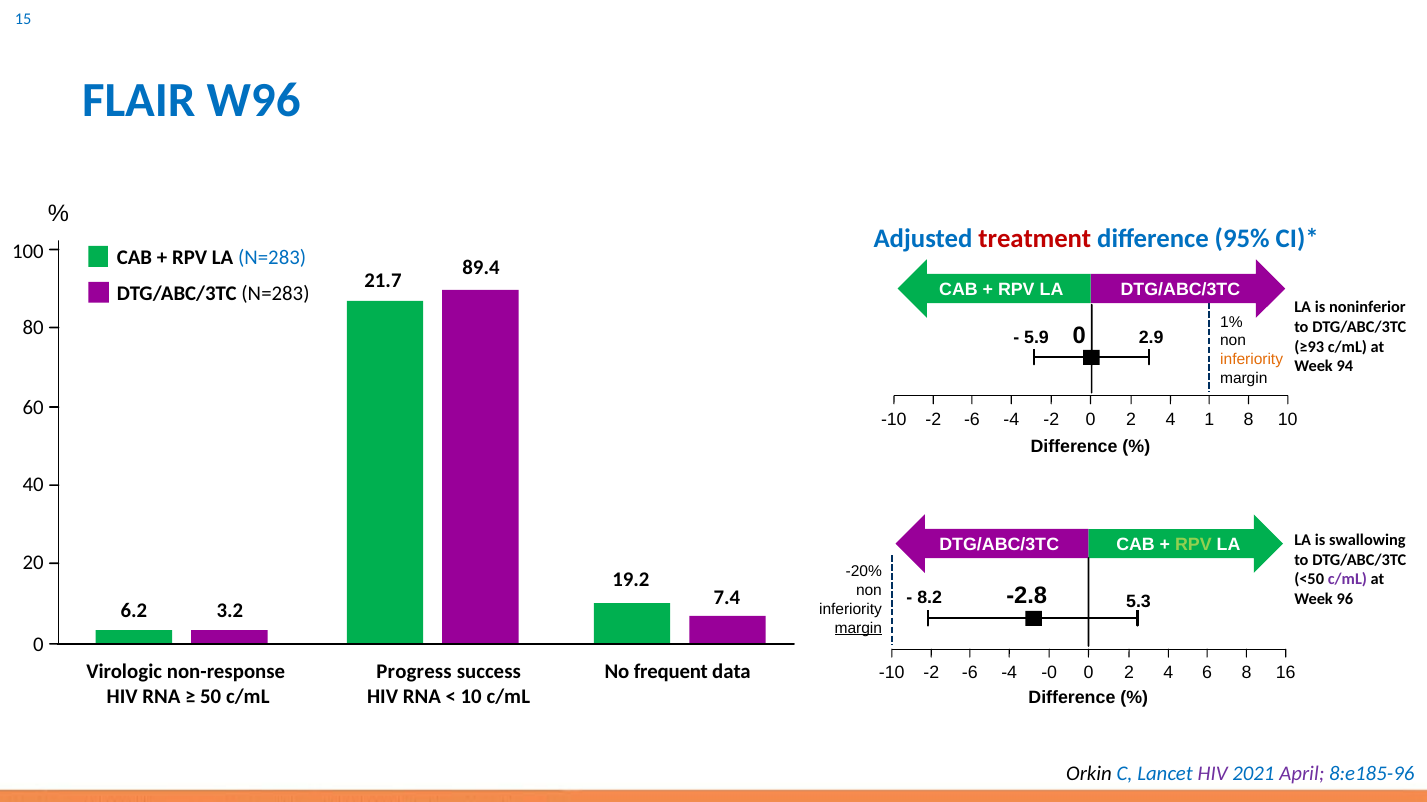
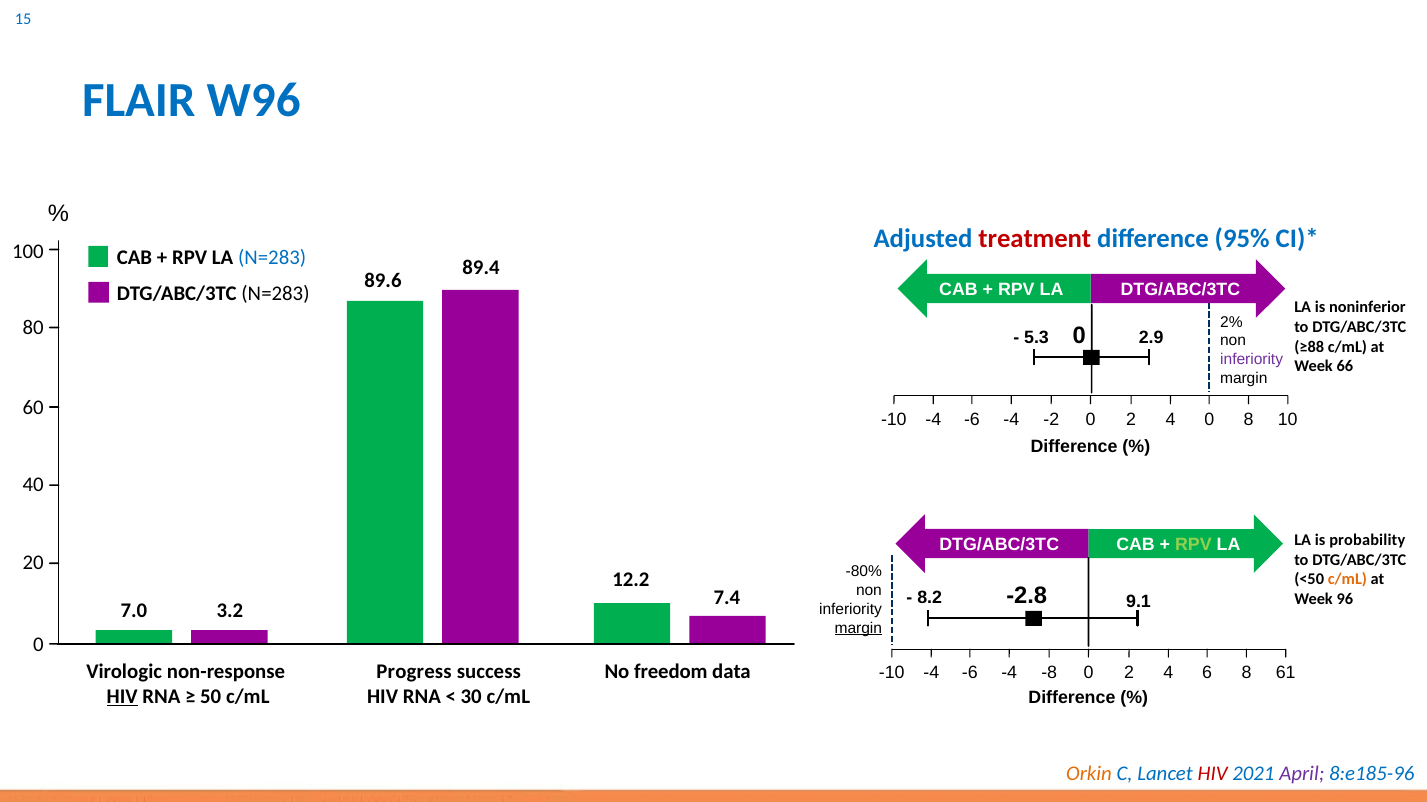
21.7: 21.7 -> 89.6 (383, 281)
1%: 1% -> 2% (1231, 322)
5.9: 5.9 -> 5.3 (1037, 338)
≥93: ≥93 -> ≥88 (1309, 347)
inferiority colour: orange -> purple (1252, 360)
94: 94 -> 66 (1345, 367)
-2: -2 -> -4 (933, 420)
4 1: 1 -> 0 (1209, 420)
swallowing: swallowing -> probability (1367, 541)
-20%: -20% -> -80% (864, 572)
19.2: 19.2 -> 12.2 (631, 580)
c/mL colour: purple -> orange (1347, 580)
5.3: 5.3 -> 9.1 (1139, 602)
6.2: 6.2 -> 7.0 (134, 611)
frequent: frequent -> freedom (671, 672)
-2: -2 -> -4 (931, 673)
-0: -0 -> -8 (1049, 673)
16: 16 -> 61 (1286, 673)
HIV underline: none -> present (122, 697)
10: 10 -> 30 (471, 697)
Orkin colour: black -> orange (1089, 774)
HIV colour: purple -> red (1213, 774)
